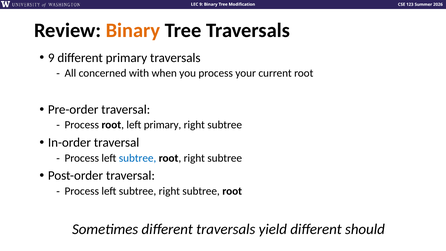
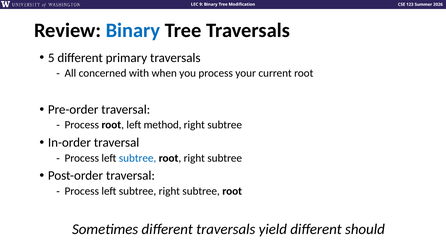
Binary colour: orange -> blue (133, 31)
9: 9 -> 5 (51, 58)
left primary: primary -> method (163, 125)
